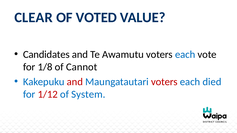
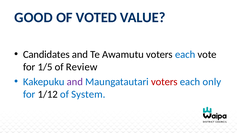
CLEAR: CLEAR -> GOOD (33, 17)
1/8: 1/8 -> 1/5 (45, 67)
Cannot: Cannot -> Review (82, 67)
and colour: red -> purple (75, 82)
died: died -> only (212, 82)
1/12 colour: red -> black (48, 95)
